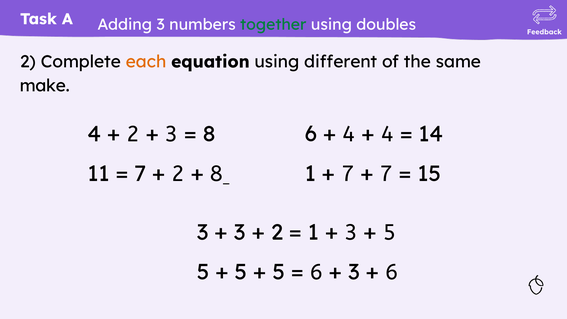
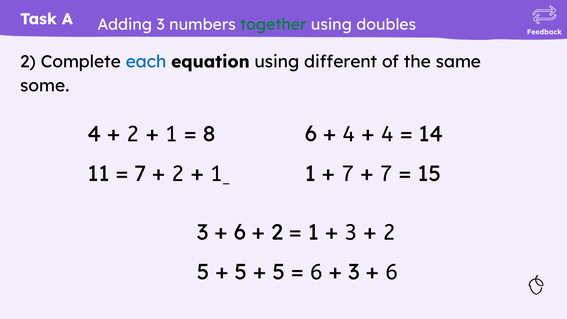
each colour: orange -> blue (146, 62)
make: make -> some (45, 86)
3: 3 -> 1 (172, 134)
8: 8 -> 1 (217, 174)
3: 3 -> 6 (240, 233)
5: 5 -> 2 (389, 233)
